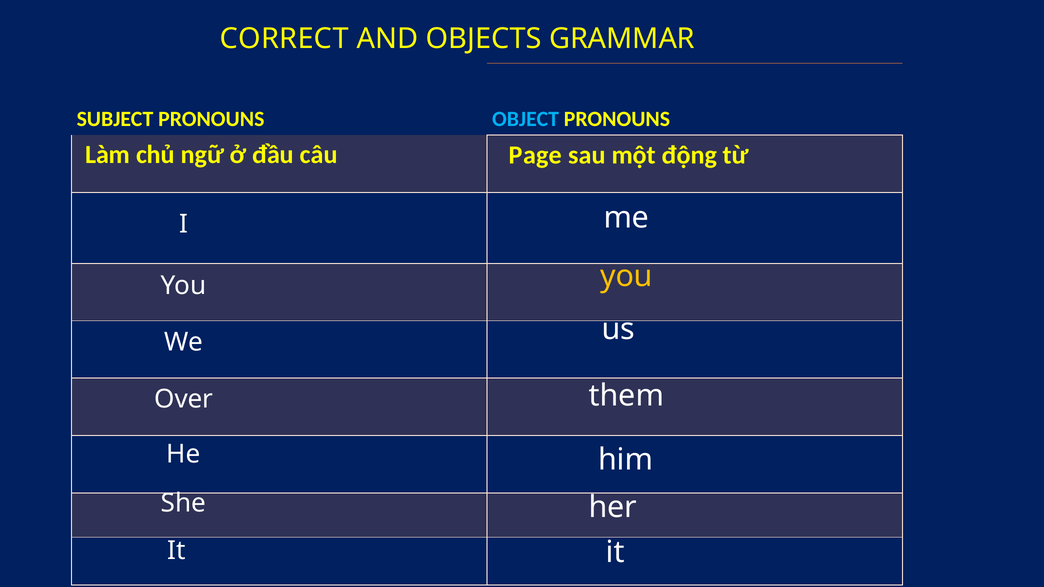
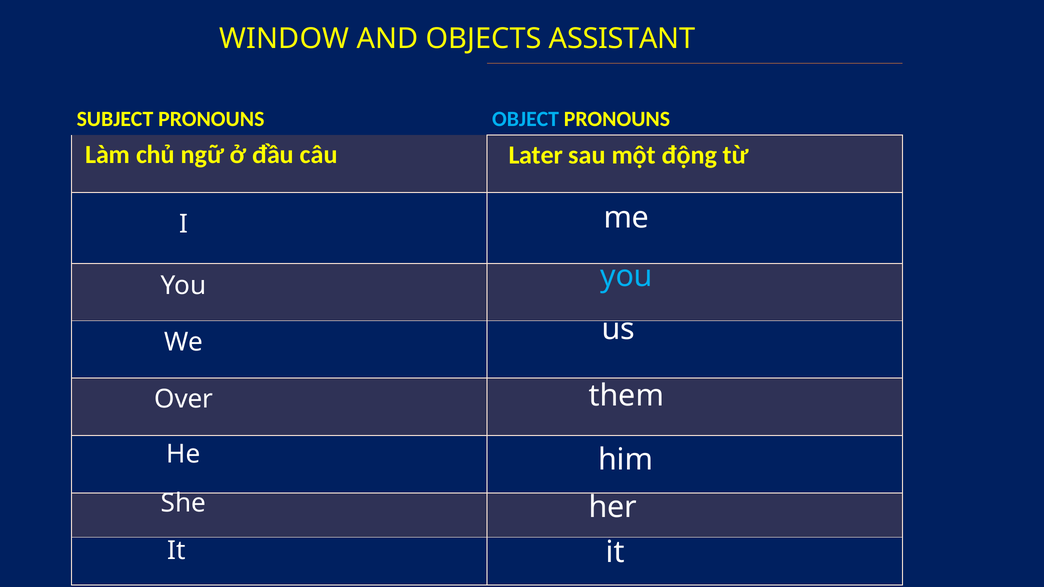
CORRECT: CORRECT -> WINDOW (284, 39)
GRAMMAR: GRAMMAR -> ASSISTANT (622, 39)
Page: Page -> Later (536, 155)
you colour: yellow -> light blue (626, 276)
